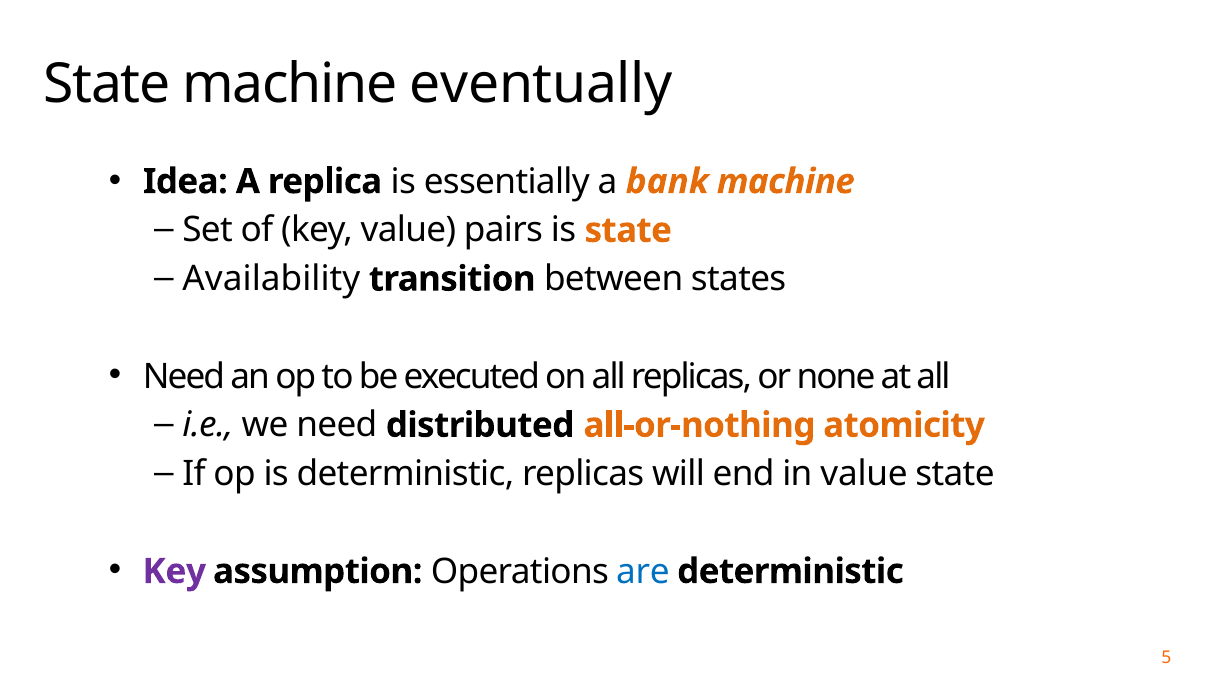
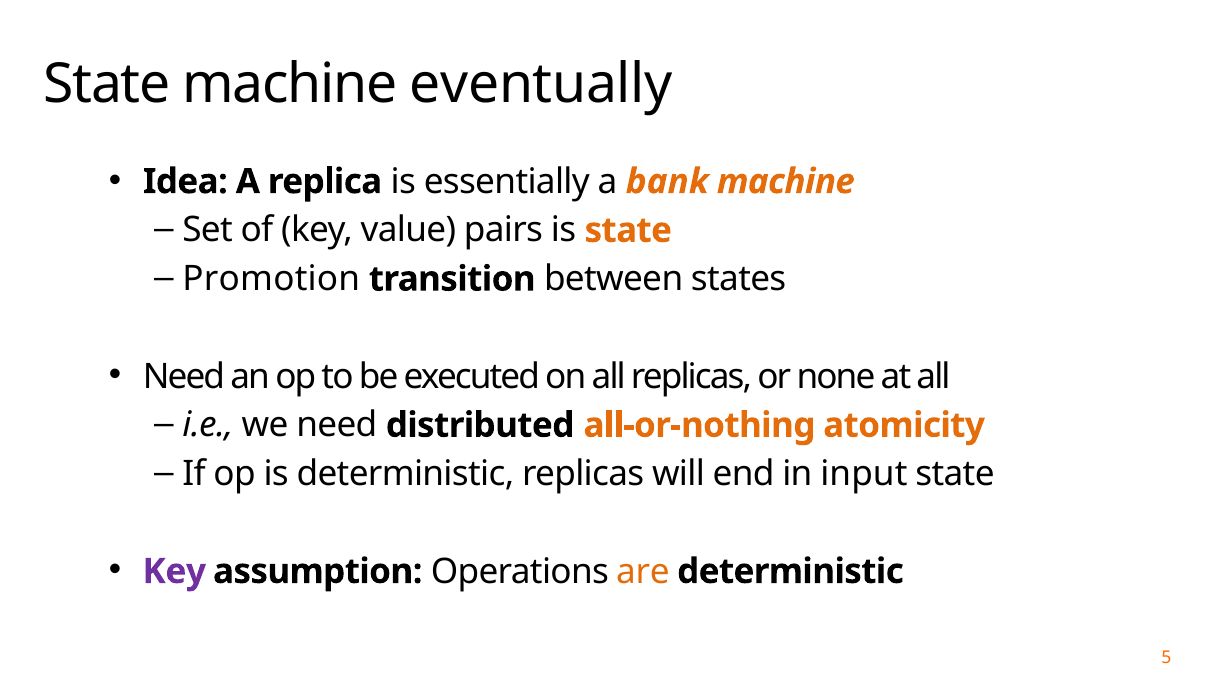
Availability: Availability -> Promotion (271, 279)
in value: value -> input (864, 474)
are colour: blue -> orange (643, 571)
